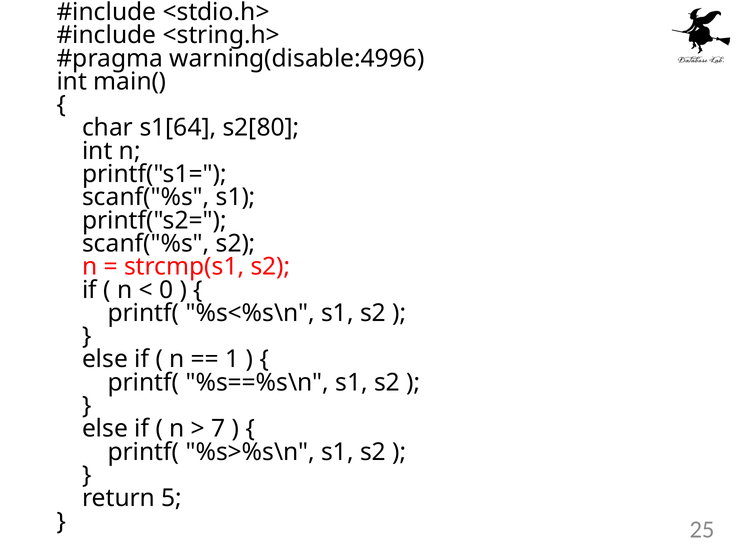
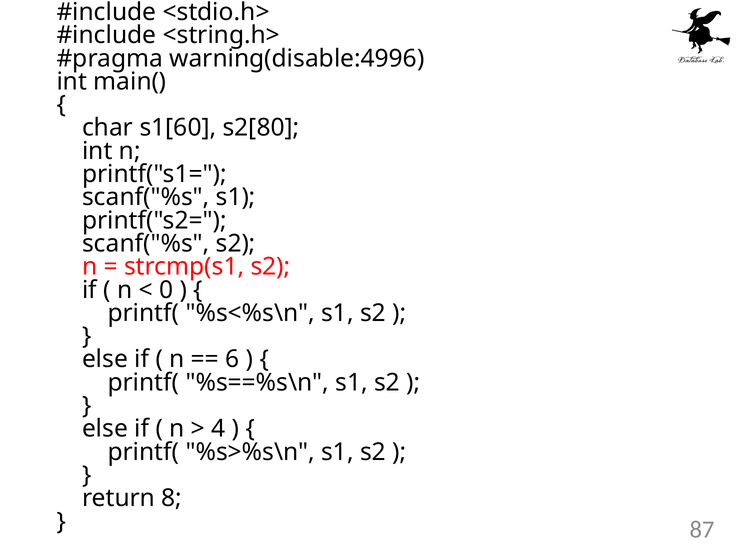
s1[64: s1[64 -> s1[60 (178, 128)
1: 1 -> 6 (232, 359)
7: 7 -> 4 (218, 428)
5: 5 -> 8 (172, 498)
25: 25 -> 87 (702, 529)
